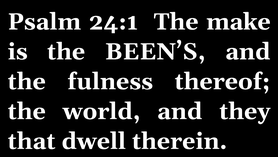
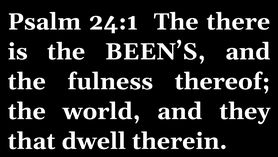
make: make -> there (238, 22)
